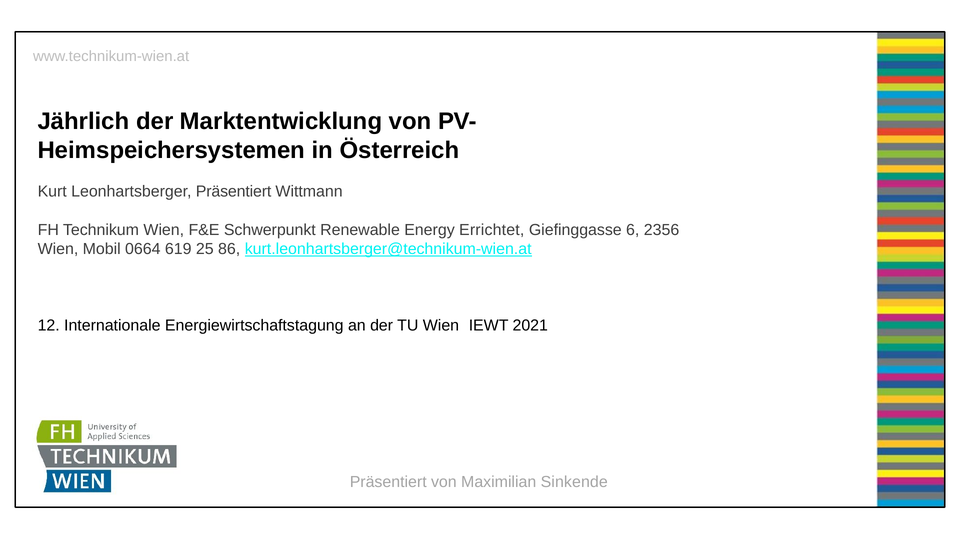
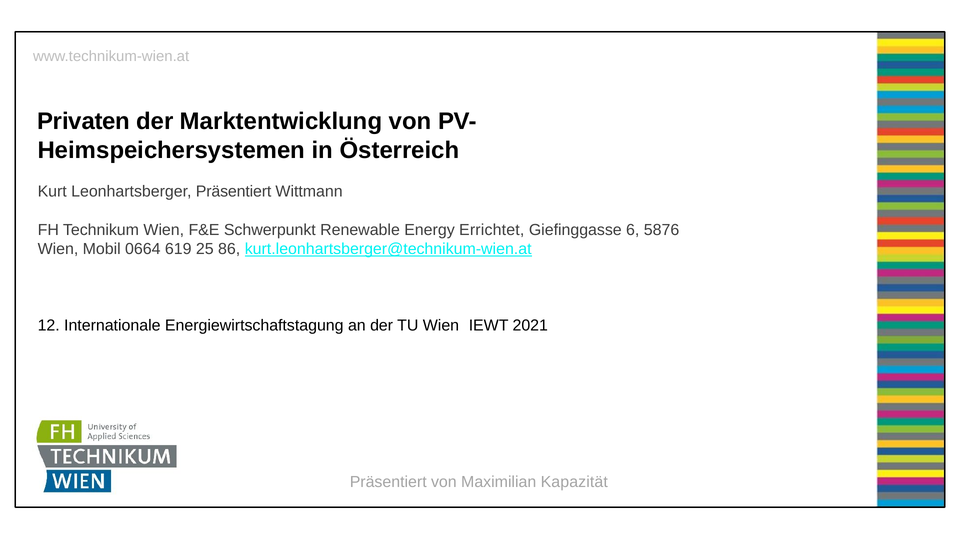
Jährlich: Jährlich -> Privaten (84, 121)
2356: 2356 -> 5876 (662, 230)
Sinkende: Sinkende -> Kapazität (574, 482)
